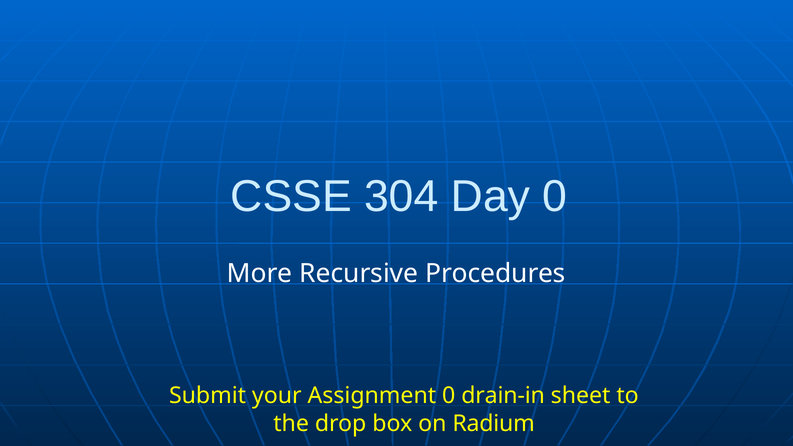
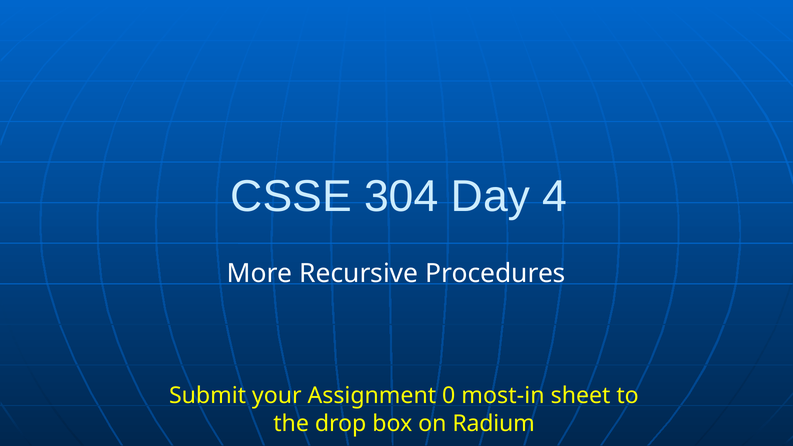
Day 0: 0 -> 4 (555, 196)
drain-in: drain-in -> most-in (503, 396)
